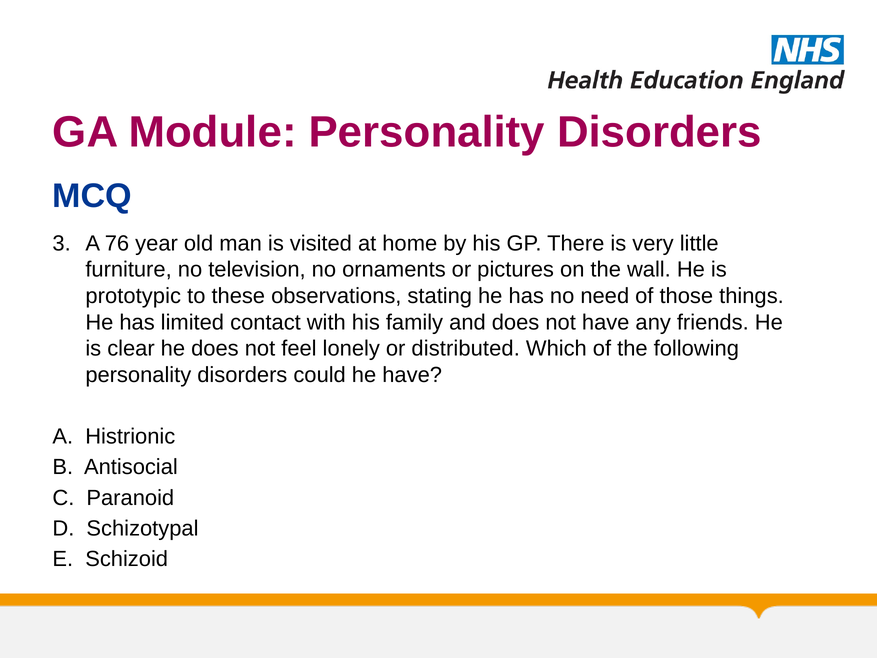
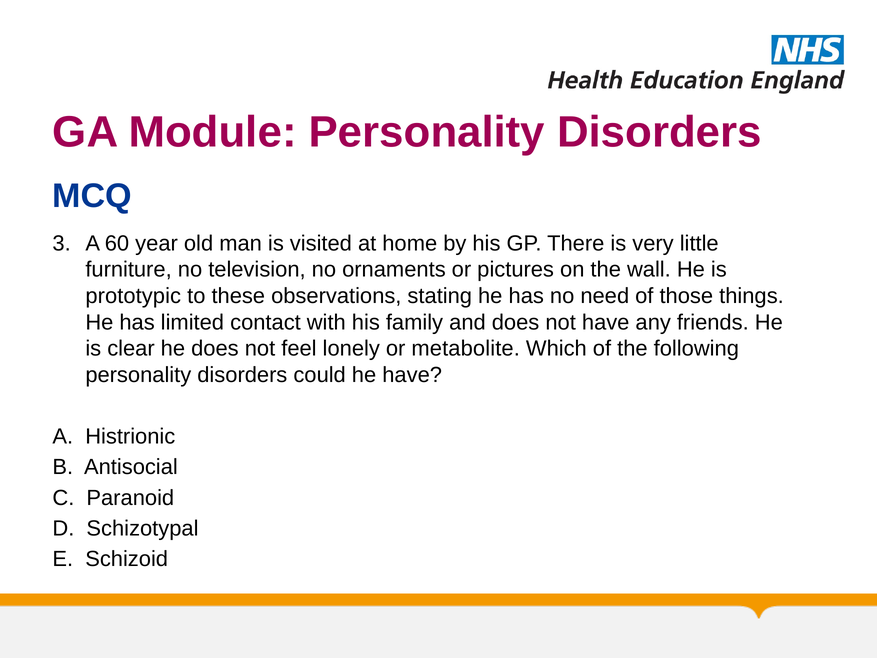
76: 76 -> 60 (117, 243)
distributed: distributed -> metabolite (466, 349)
